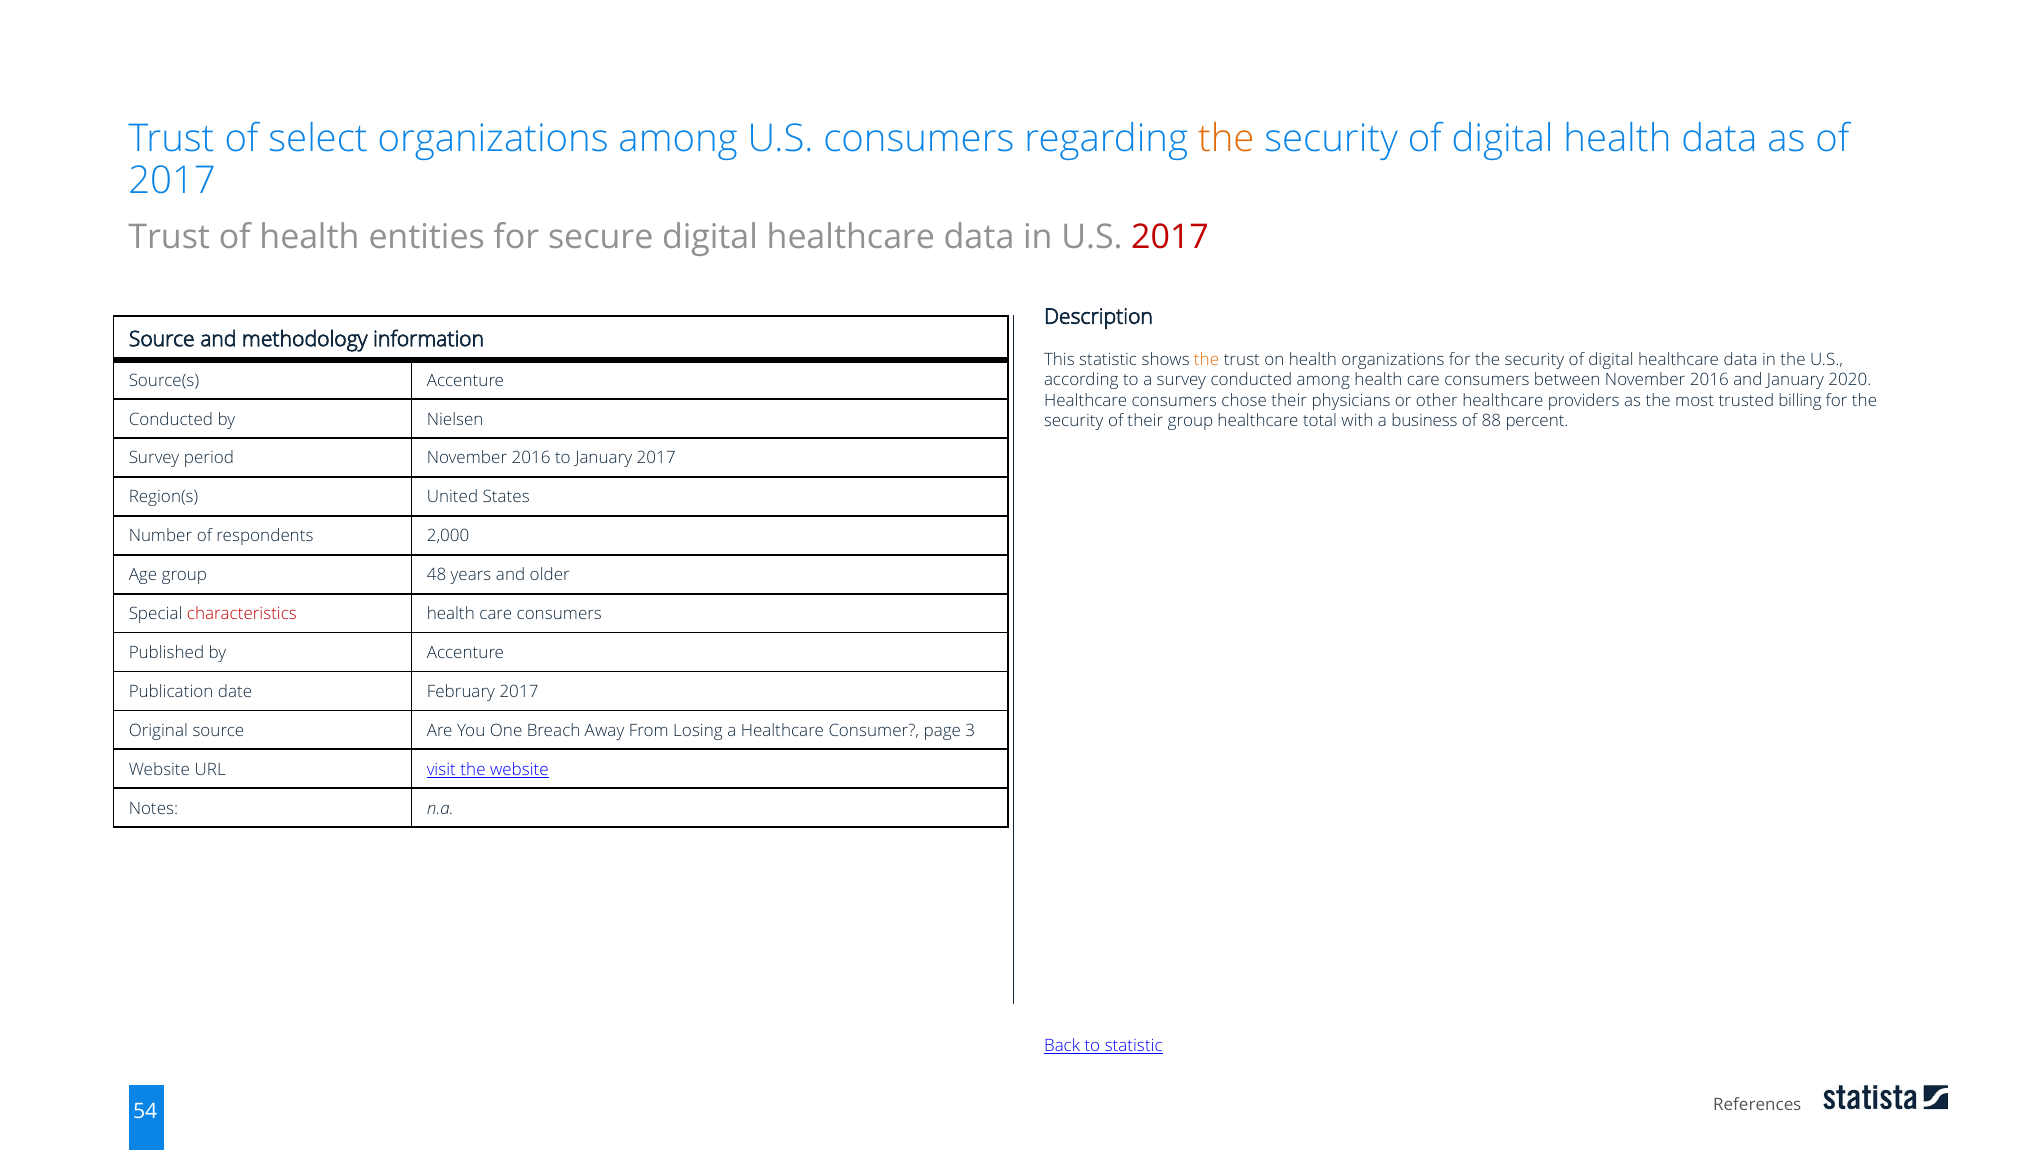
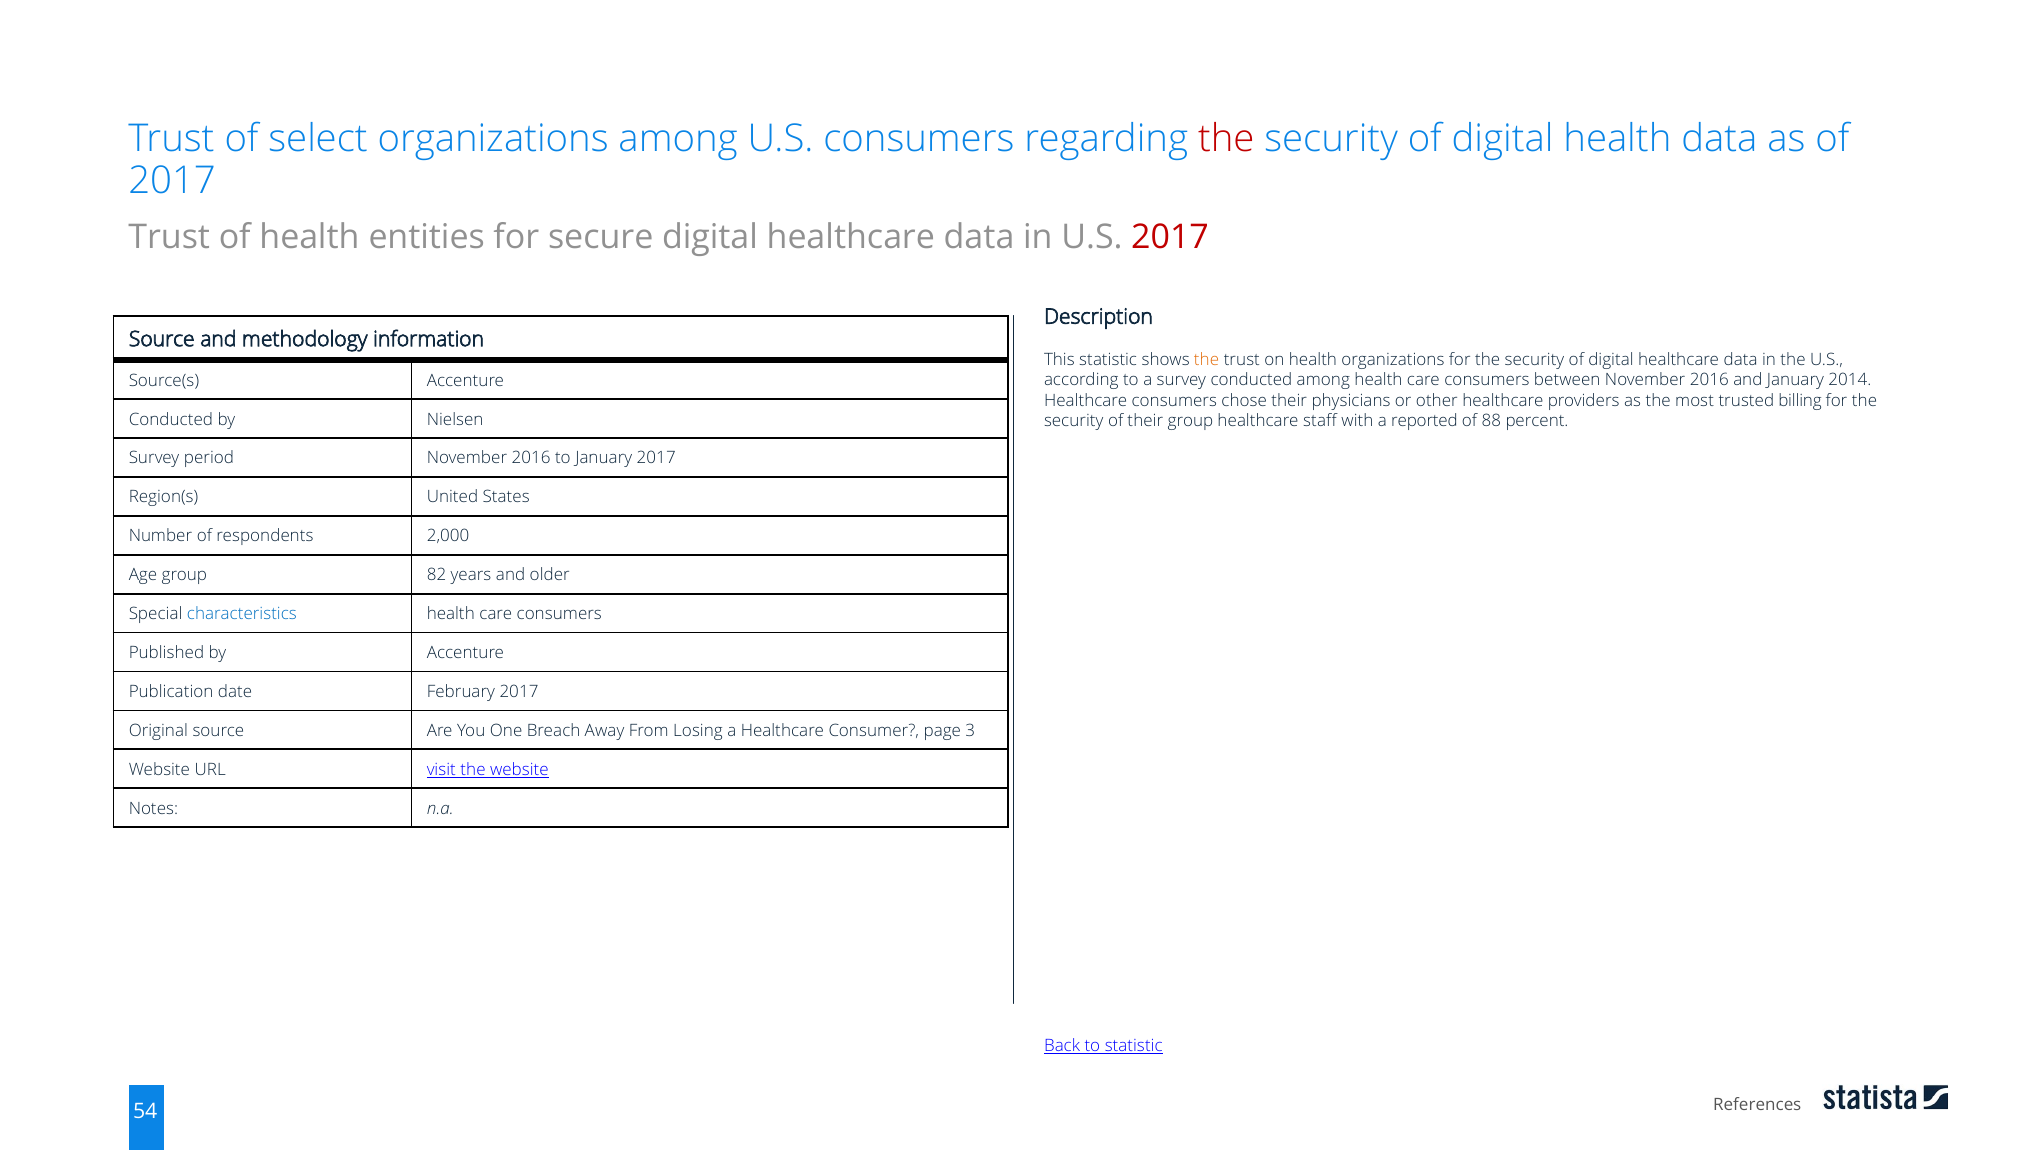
the colour: orange -> red (1226, 139)
2020: 2020 -> 2014 (1850, 380)
total: total -> staff (1320, 421)
business: business -> reported (1424, 421)
48: 48 -> 82 (437, 575)
characteristics colour: red -> blue (242, 614)
